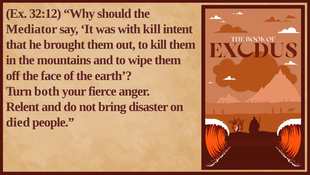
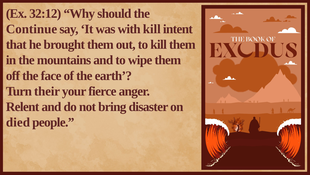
Mediator: Mediator -> Continue (32, 29)
both: both -> their (47, 91)
